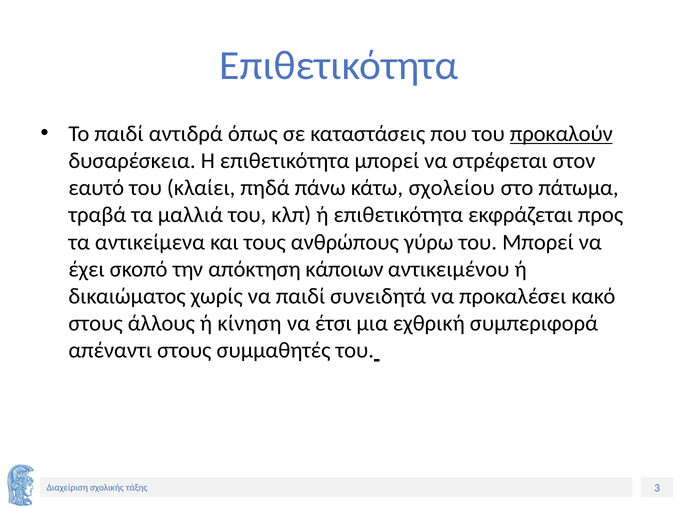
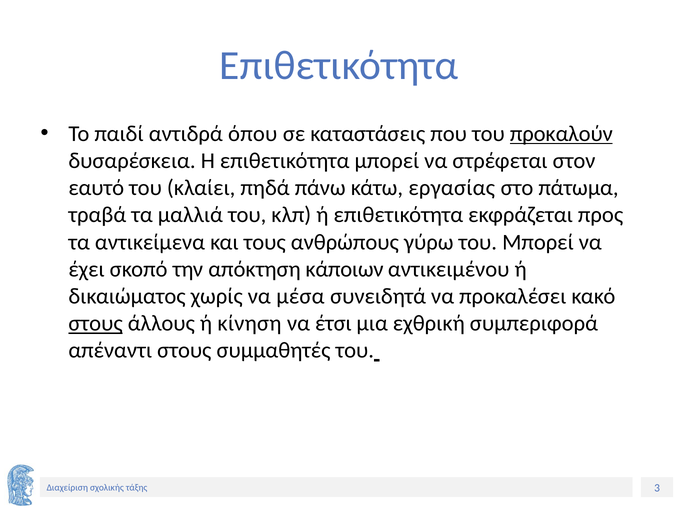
όπως: όπως -> όπου (253, 134)
σχολείου: σχολείου -> εργασίας (452, 188)
να παιδί: παιδί -> μέσα (300, 297)
στους underline: none -> present (96, 324)
